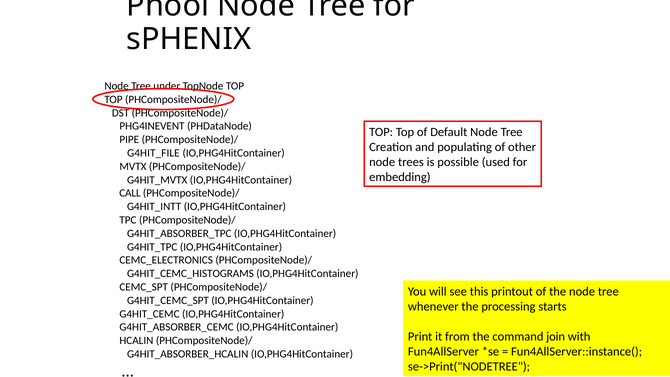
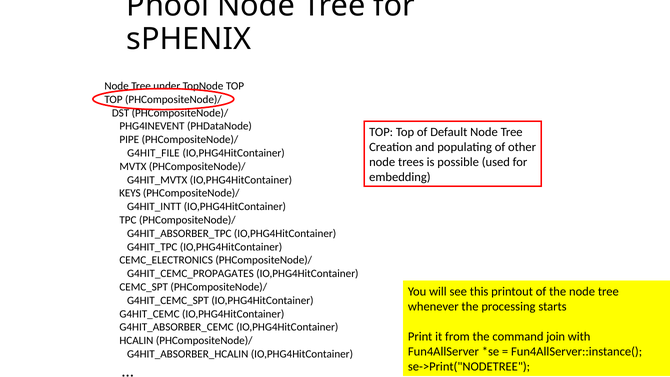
CALL: CALL -> KEYS (130, 193)
G4HIT_CEMC_HISTOGRAMS: G4HIT_CEMC_HISTOGRAMS -> G4HIT_CEMC_PROPAGATES (190, 274)
